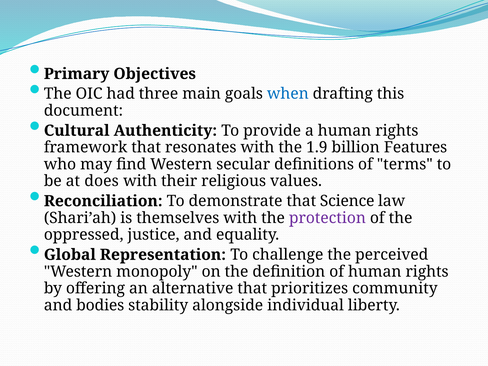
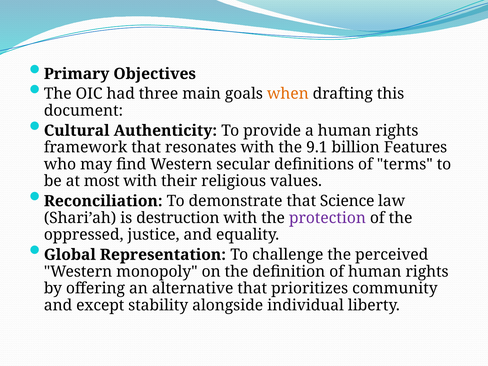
when colour: blue -> orange (288, 94)
1.9: 1.9 -> 9.1 (317, 147)
does: does -> most (102, 181)
themselves: themselves -> destruction (178, 218)
bodies: bodies -> except (100, 305)
